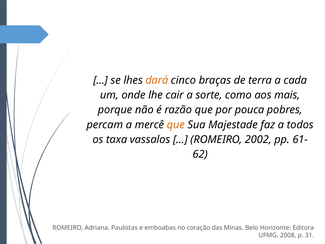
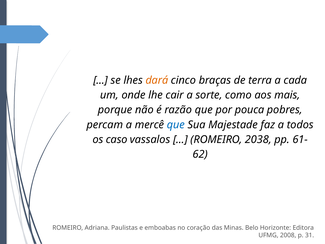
que colour: orange -> blue (176, 125)
taxa: taxa -> caso (117, 139)
2002: 2002 -> 2038 (258, 139)
